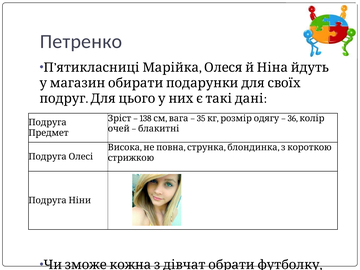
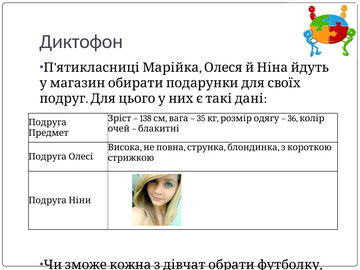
Петренко: Петренко -> Диктофон (81, 42)
